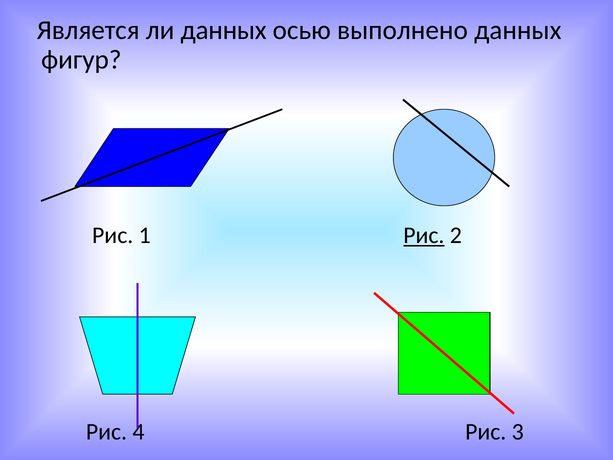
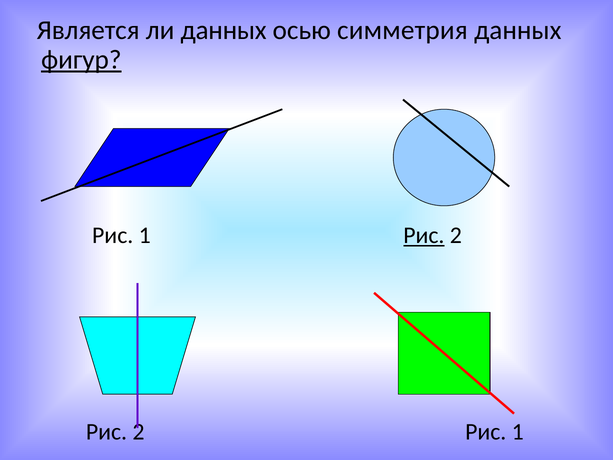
выполнено: выполнено -> симметрия (402, 30)
фигур underline: none -> present (81, 60)
4: 4 -> 2 (138, 431)
3: 3 -> 1 (518, 431)
